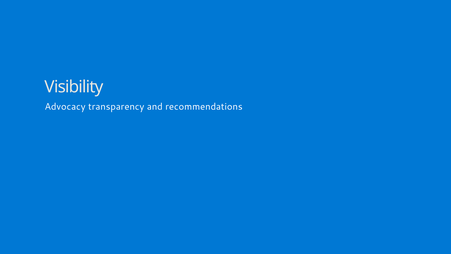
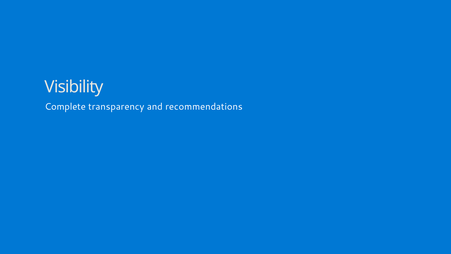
Advocacy: Advocacy -> Complete (65, 106)
